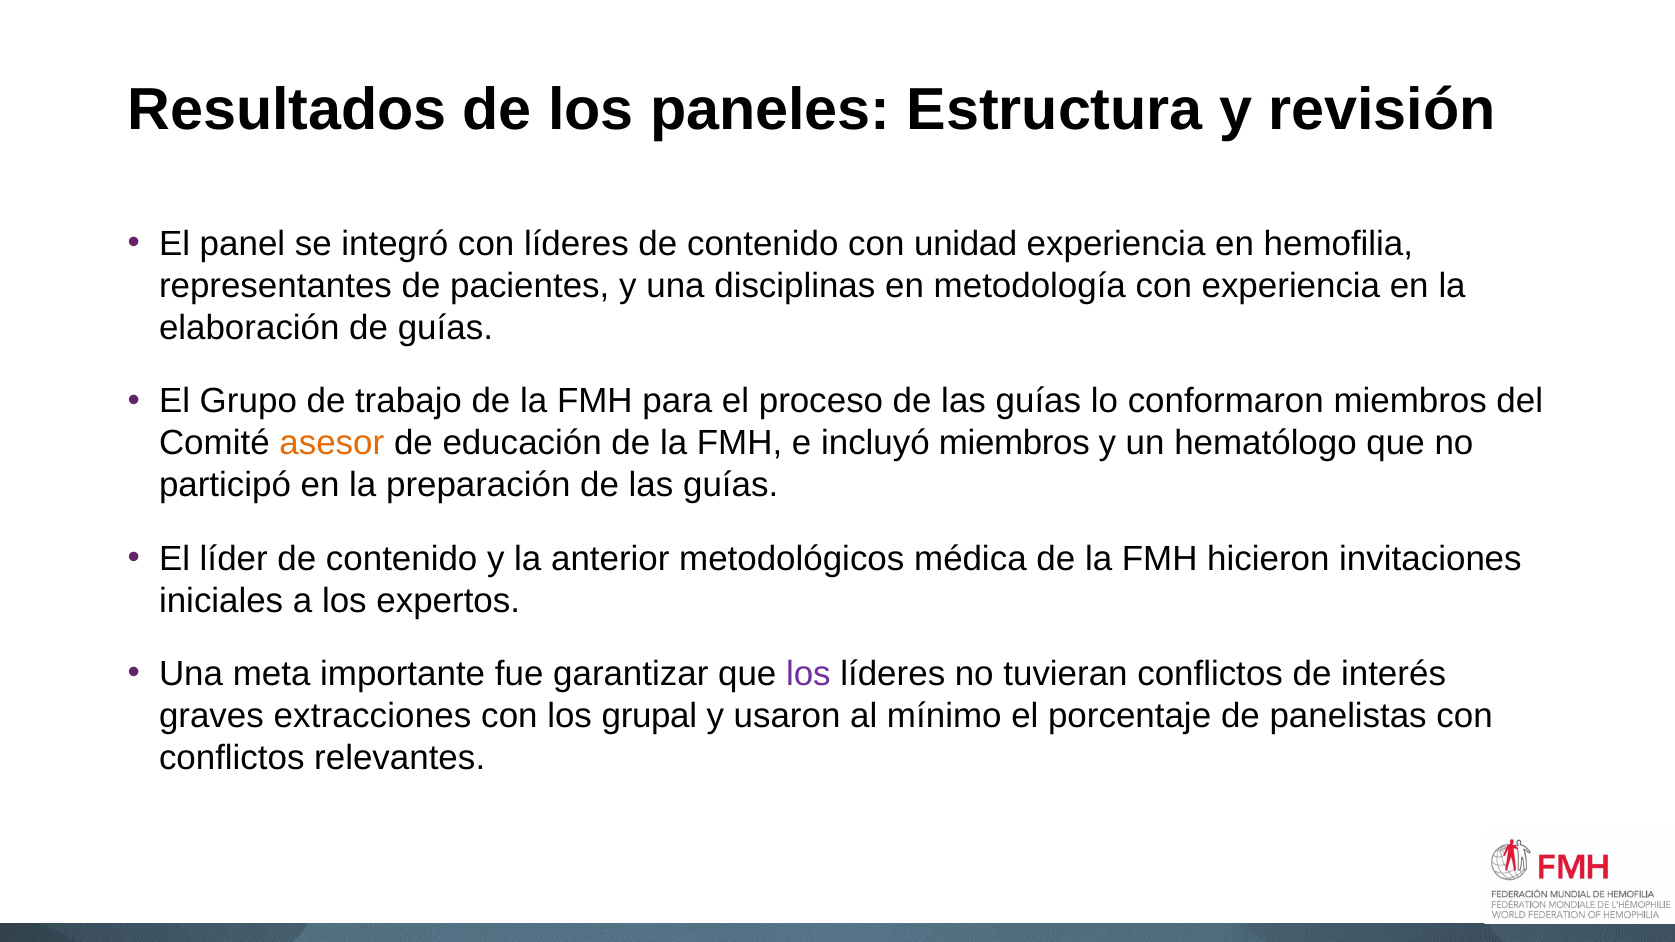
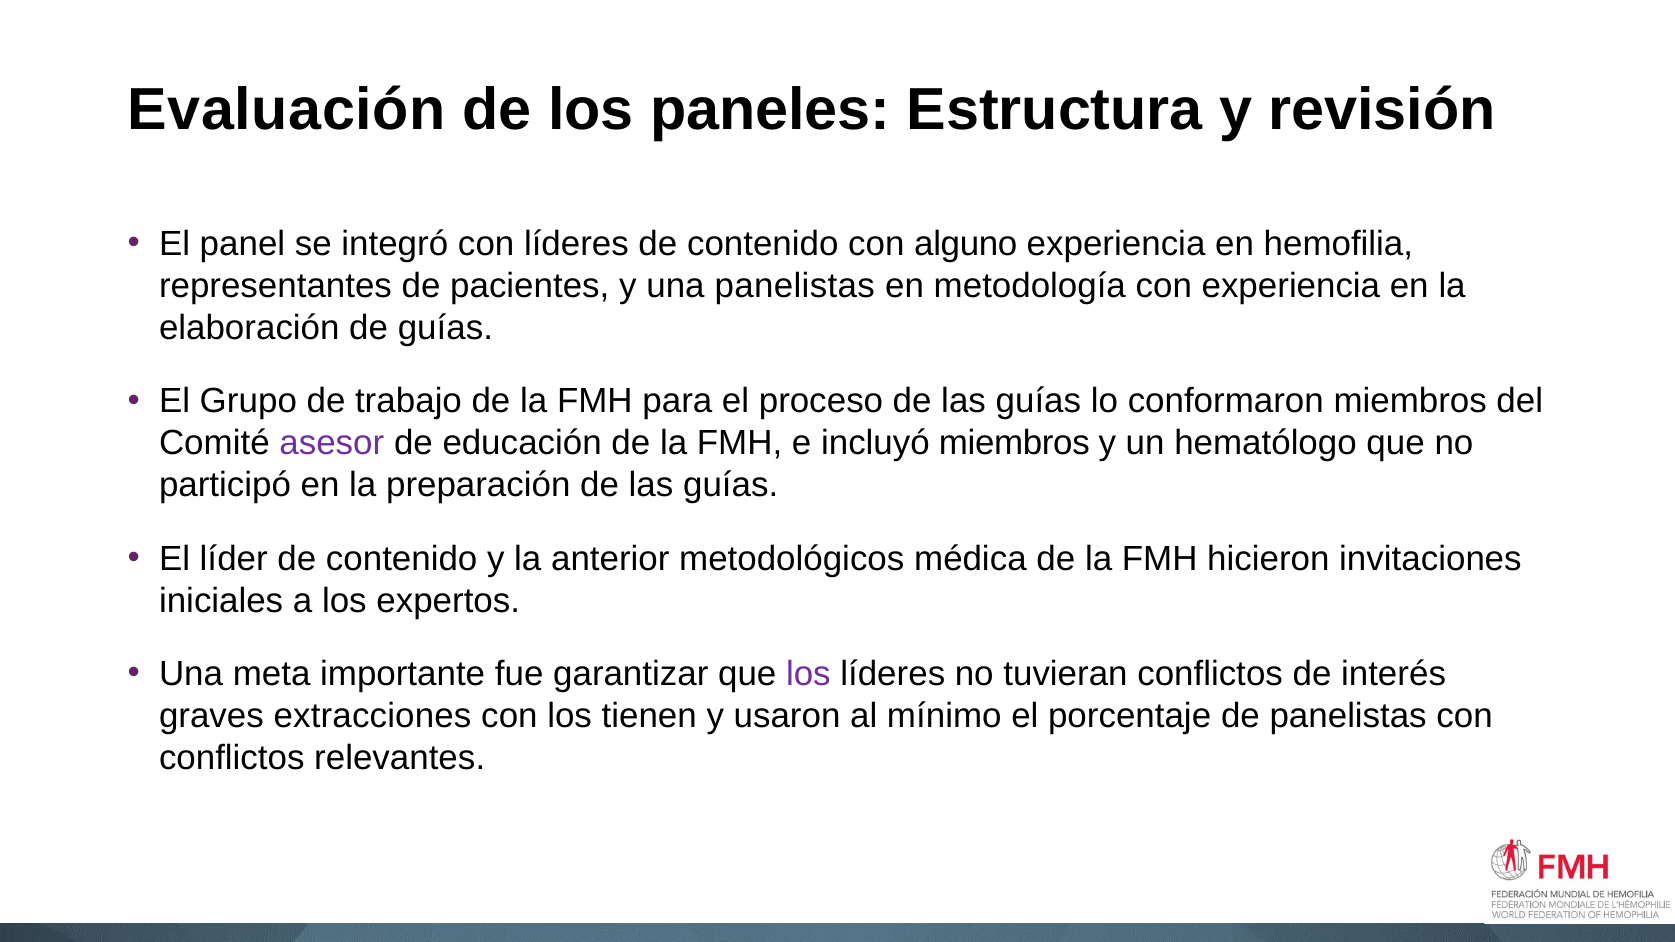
Resultados: Resultados -> Evaluación (287, 110)
unidad: unidad -> alguno (966, 244)
una disciplinas: disciplinas -> panelistas (795, 286)
asesor colour: orange -> purple (332, 443)
grupal: grupal -> tienen (649, 716)
